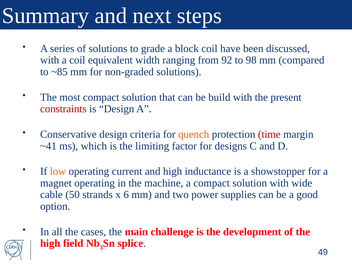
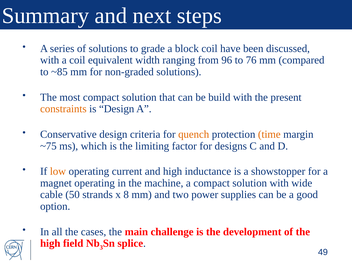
92: 92 -> 96 (227, 60)
98: 98 -> 76 (251, 60)
constraints colour: red -> orange (63, 109)
time colour: red -> orange (269, 134)
~41: ~41 -> ~75 (48, 146)
6: 6 -> 8 (126, 195)
